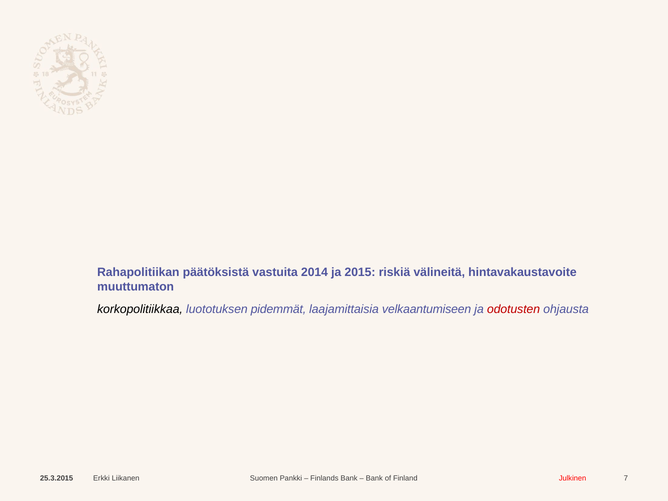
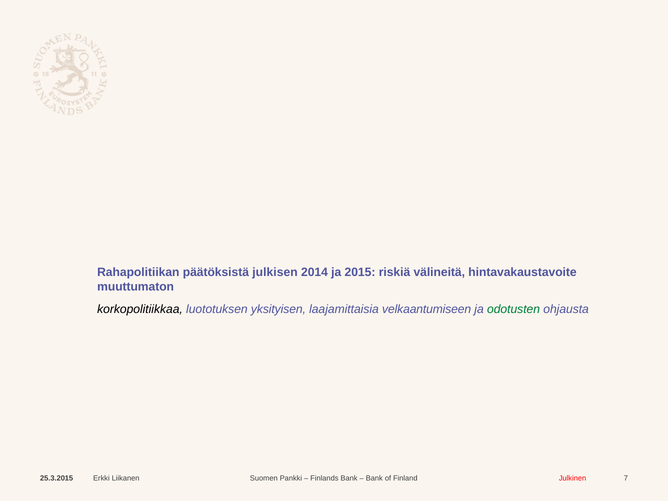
vastuita: vastuita -> julkisen (275, 272)
pidemmät: pidemmät -> yksityisen (278, 309)
odotusten colour: red -> green (514, 309)
